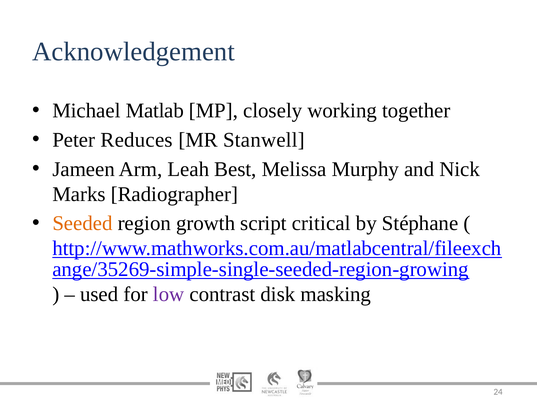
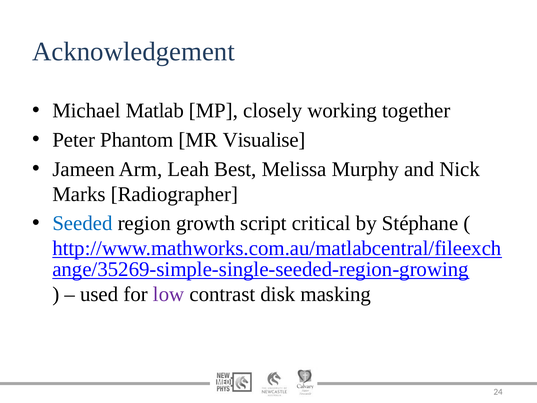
Reduces: Reduces -> Phantom (137, 140)
Stanwell: Stanwell -> Visualise (264, 140)
Seeded colour: orange -> blue (82, 223)
